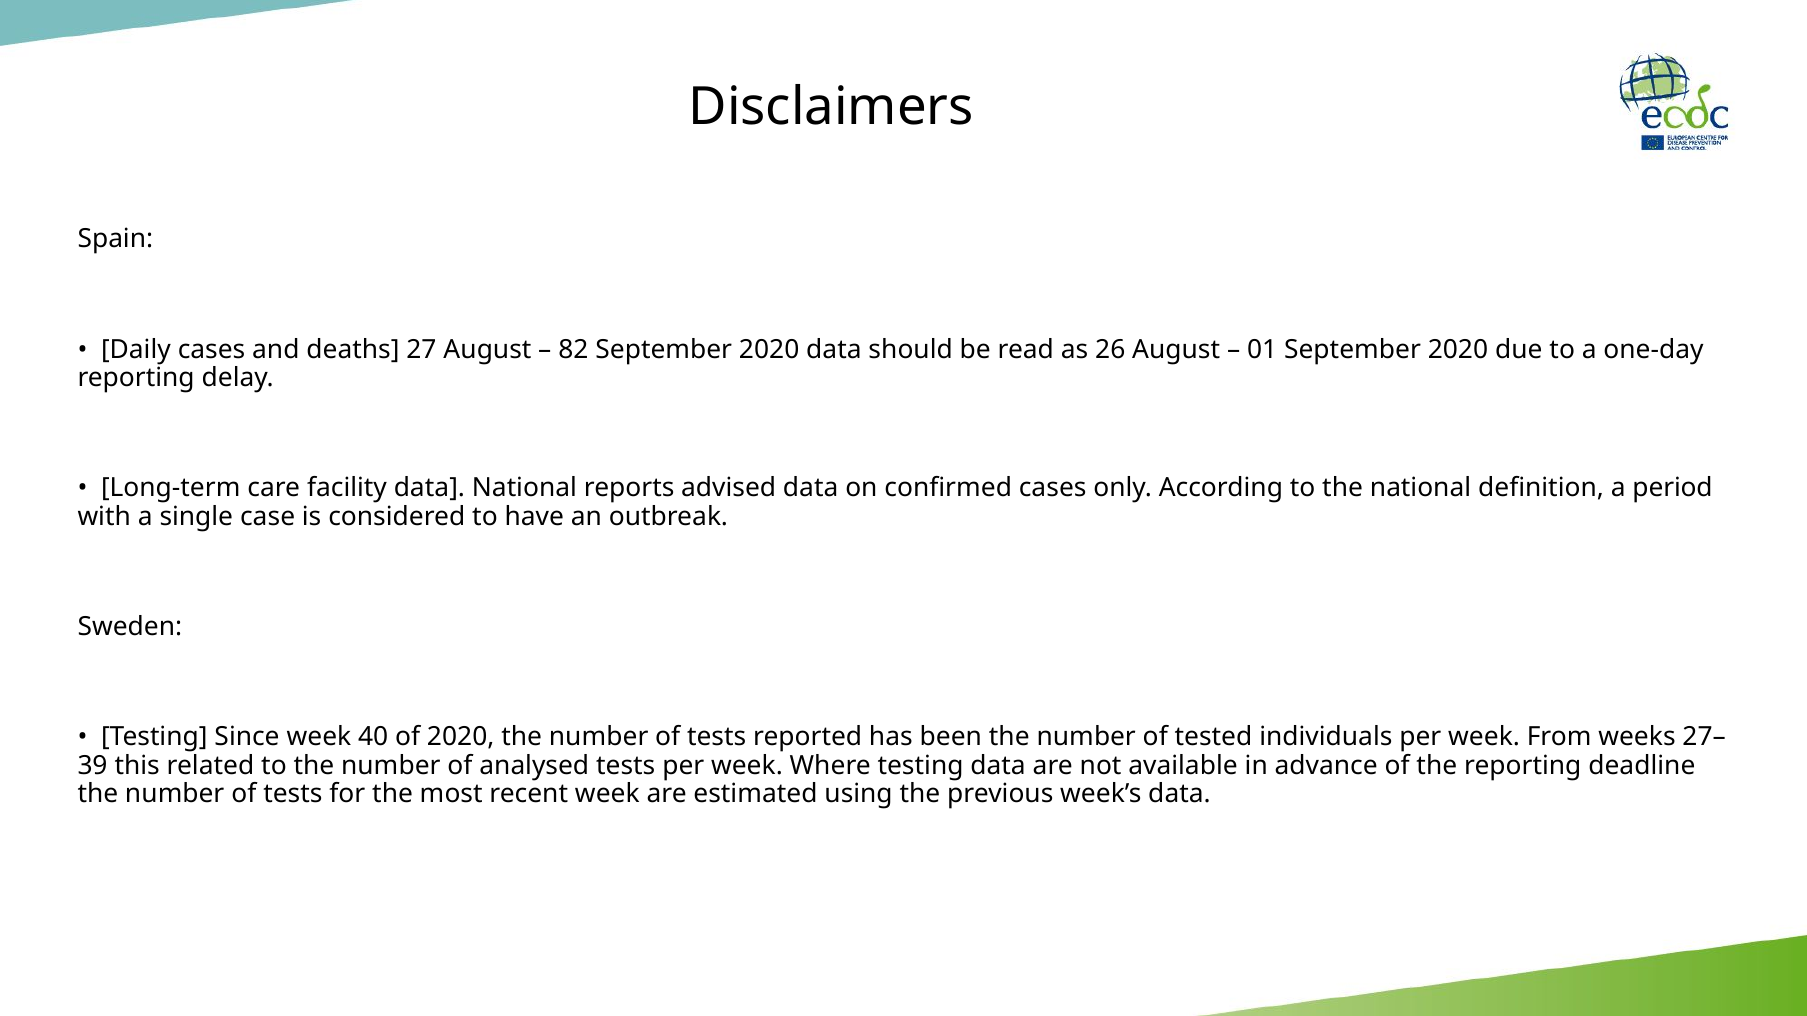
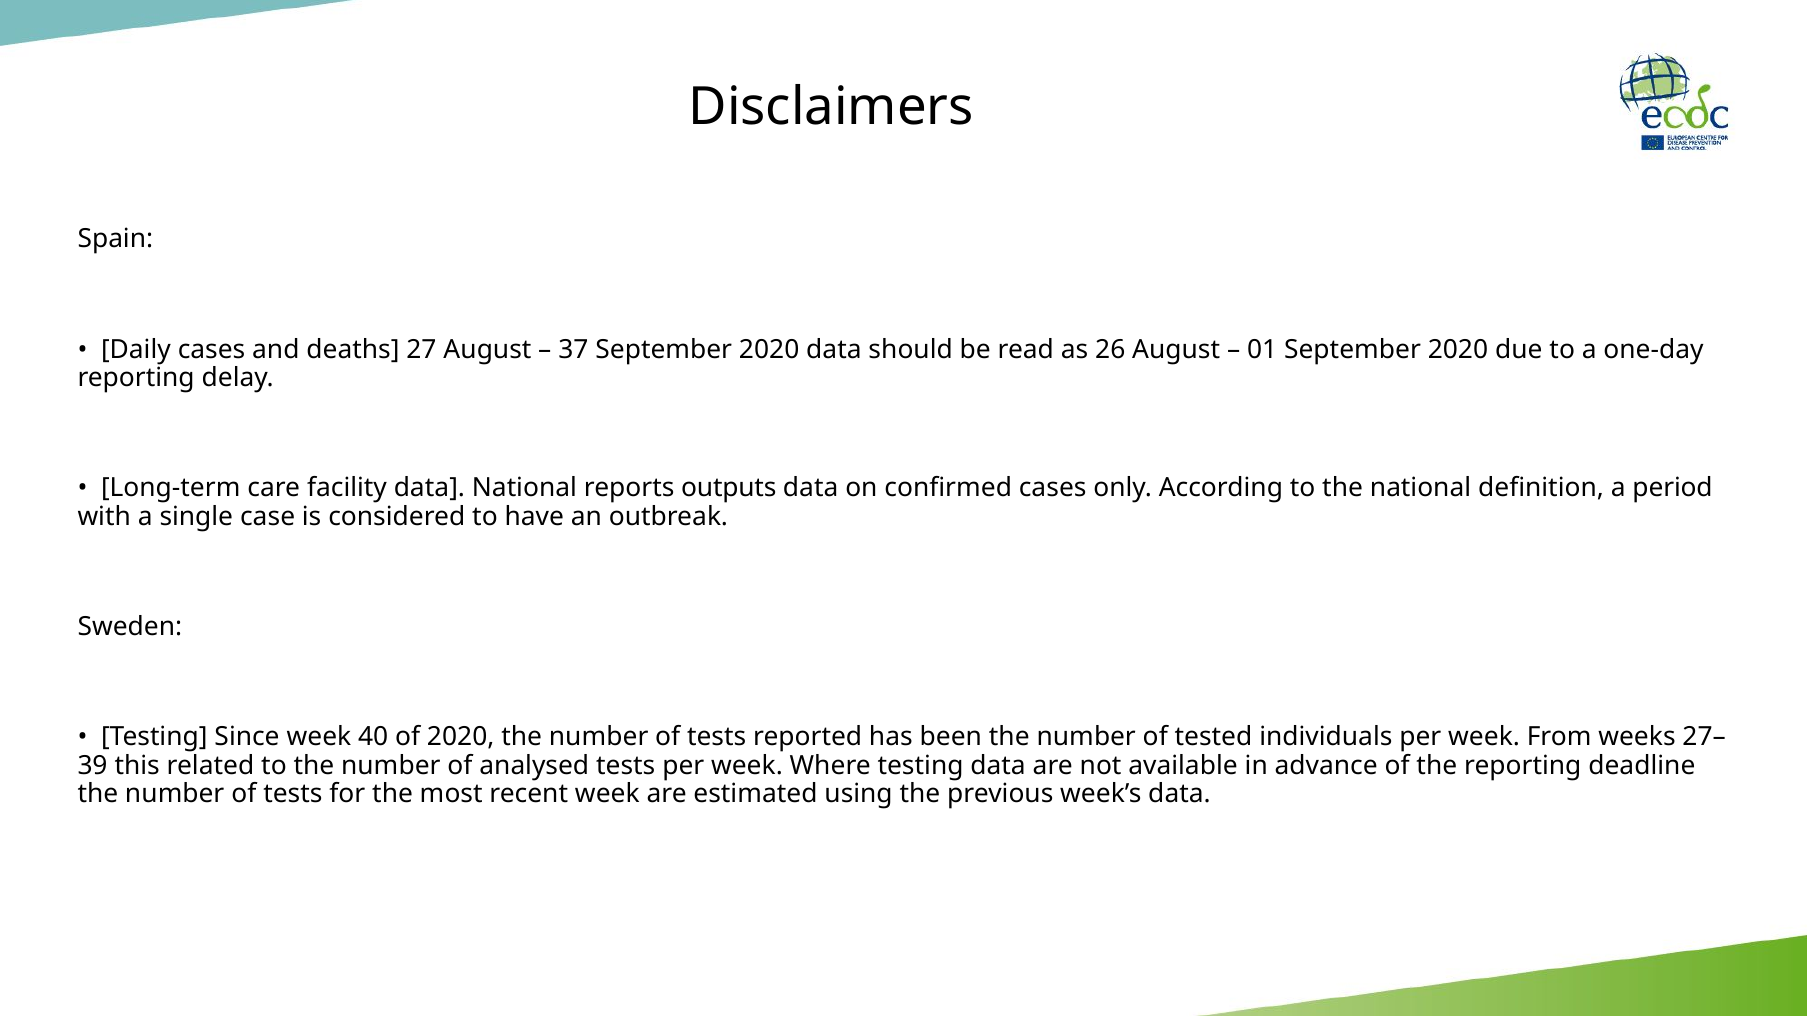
82: 82 -> 37 (573, 350)
advised: advised -> outputs (729, 488)
